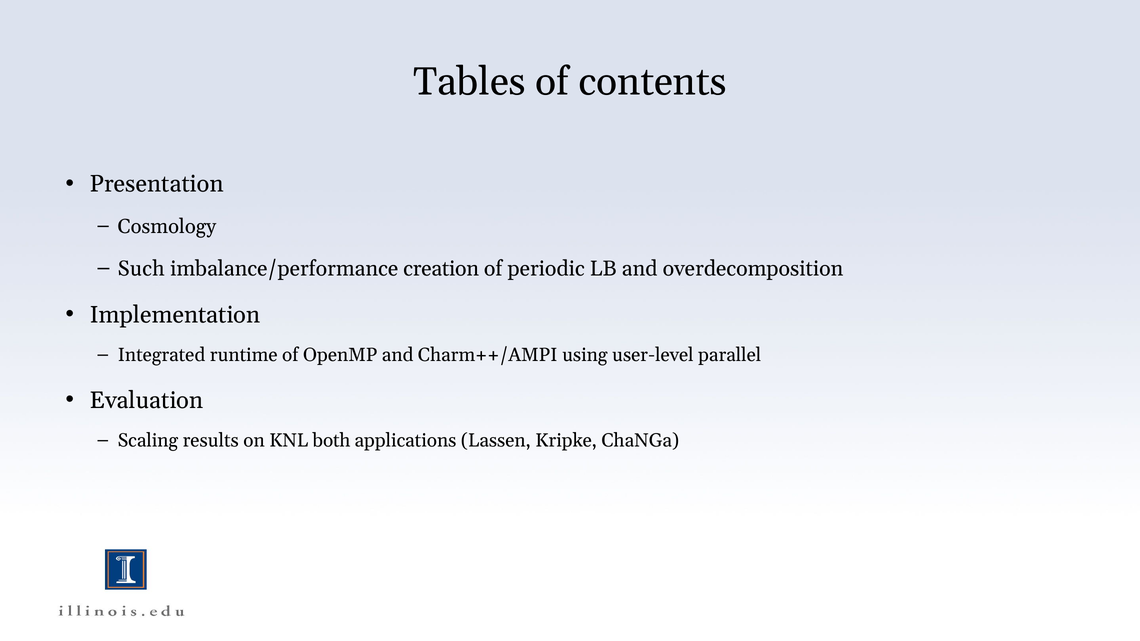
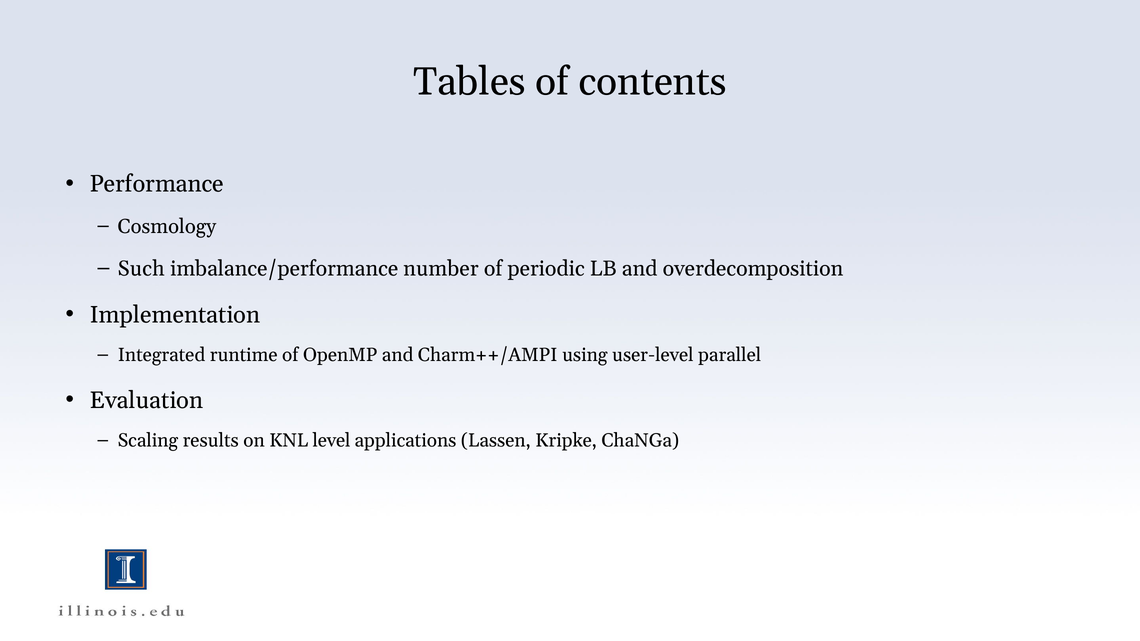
Presentation: Presentation -> Performance (157, 184)
creation: creation -> number (441, 269)
both: both -> level (332, 441)
